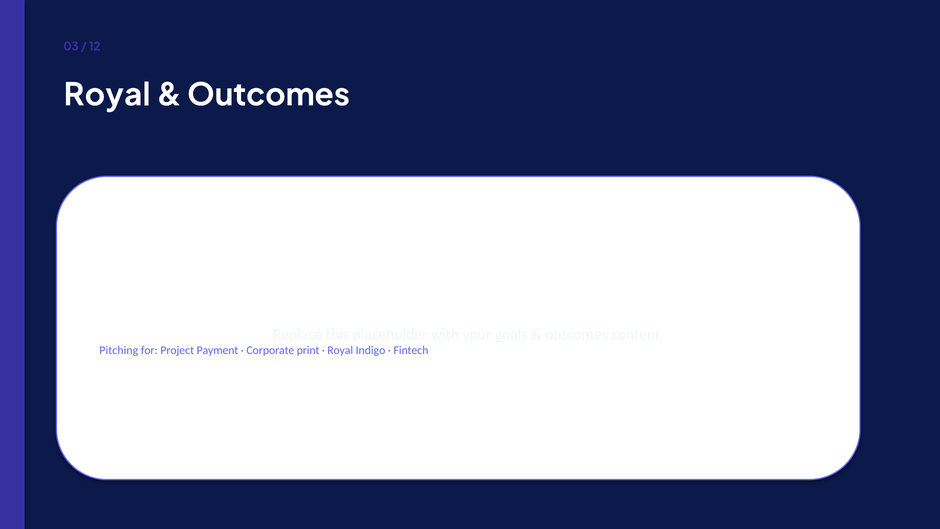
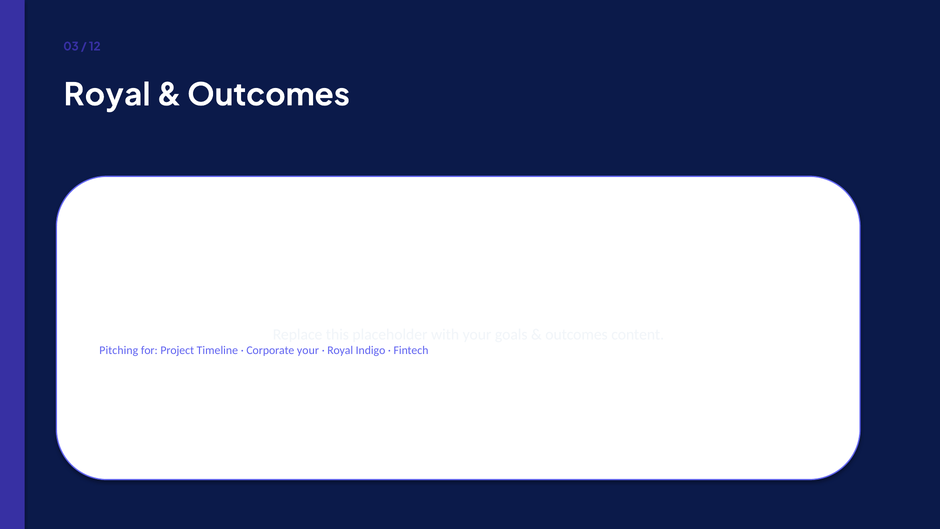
Payment: Payment -> Timeline (217, 350)
Corporate print: print -> your (308, 350)
